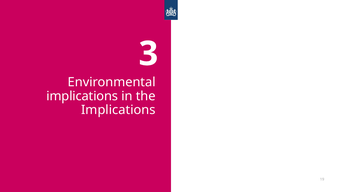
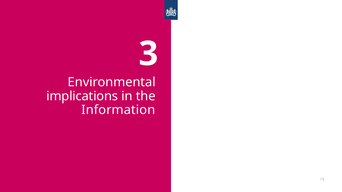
Implications: Implications -> Information (118, 110)
